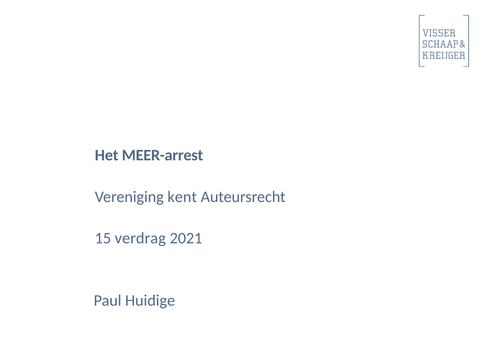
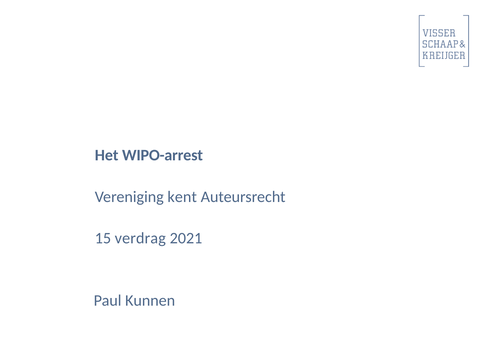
MEER-arrest: MEER-arrest -> WIPO-arrest (162, 155)
Huidige: Huidige -> Kunnen (150, 301)
